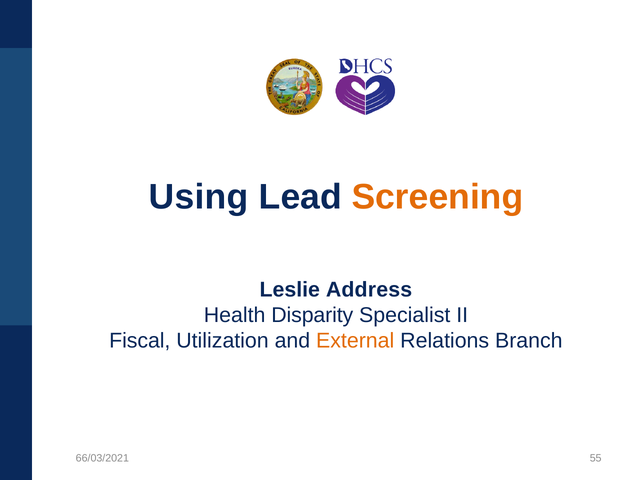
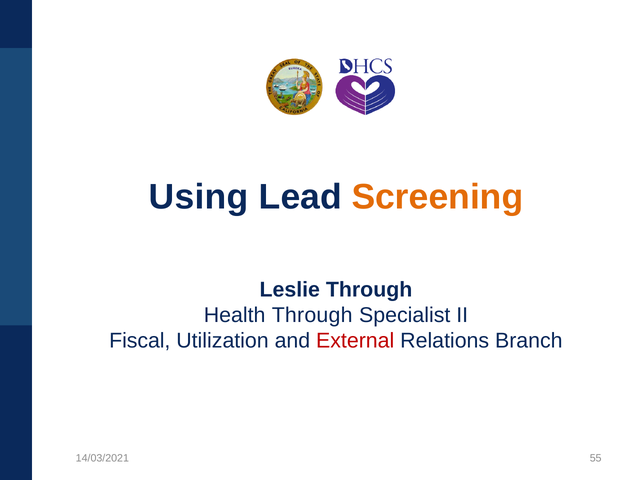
Leslie Address: Address -> Through (369, 289)
Health Disparity: Disparity -> Through (312, 315)
External colour: orange -> red (355, 341)
66/03/2021: 66/03/2021 -> 14/03/2021 (102, 458)
